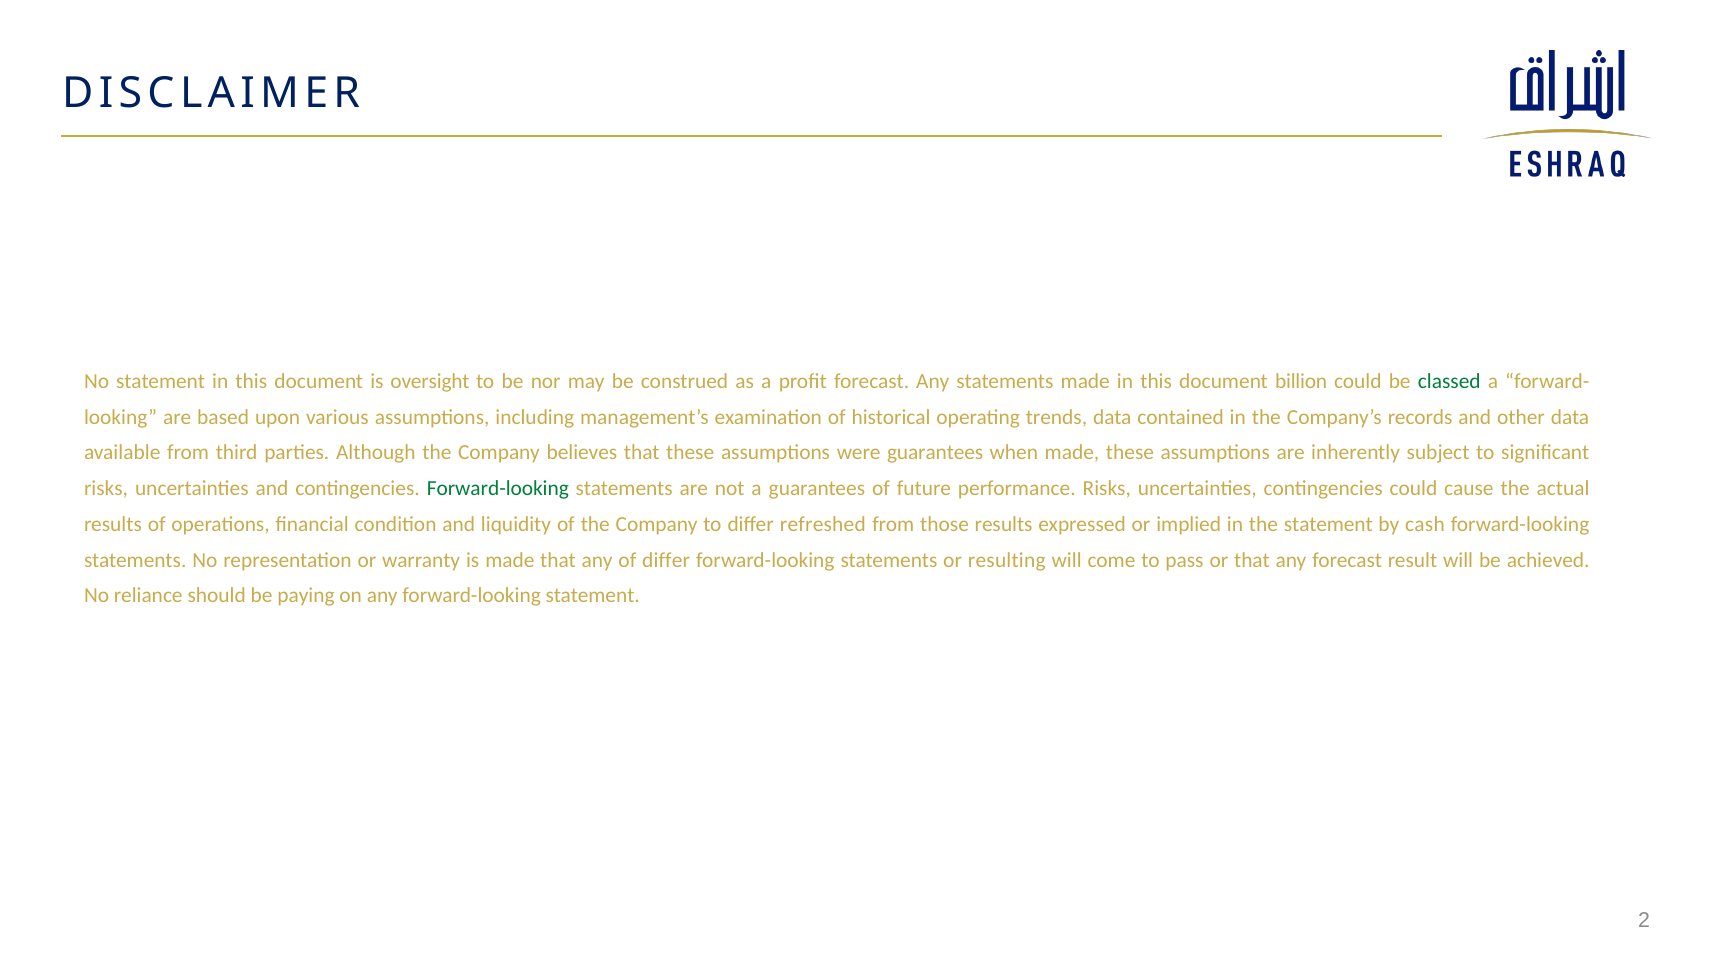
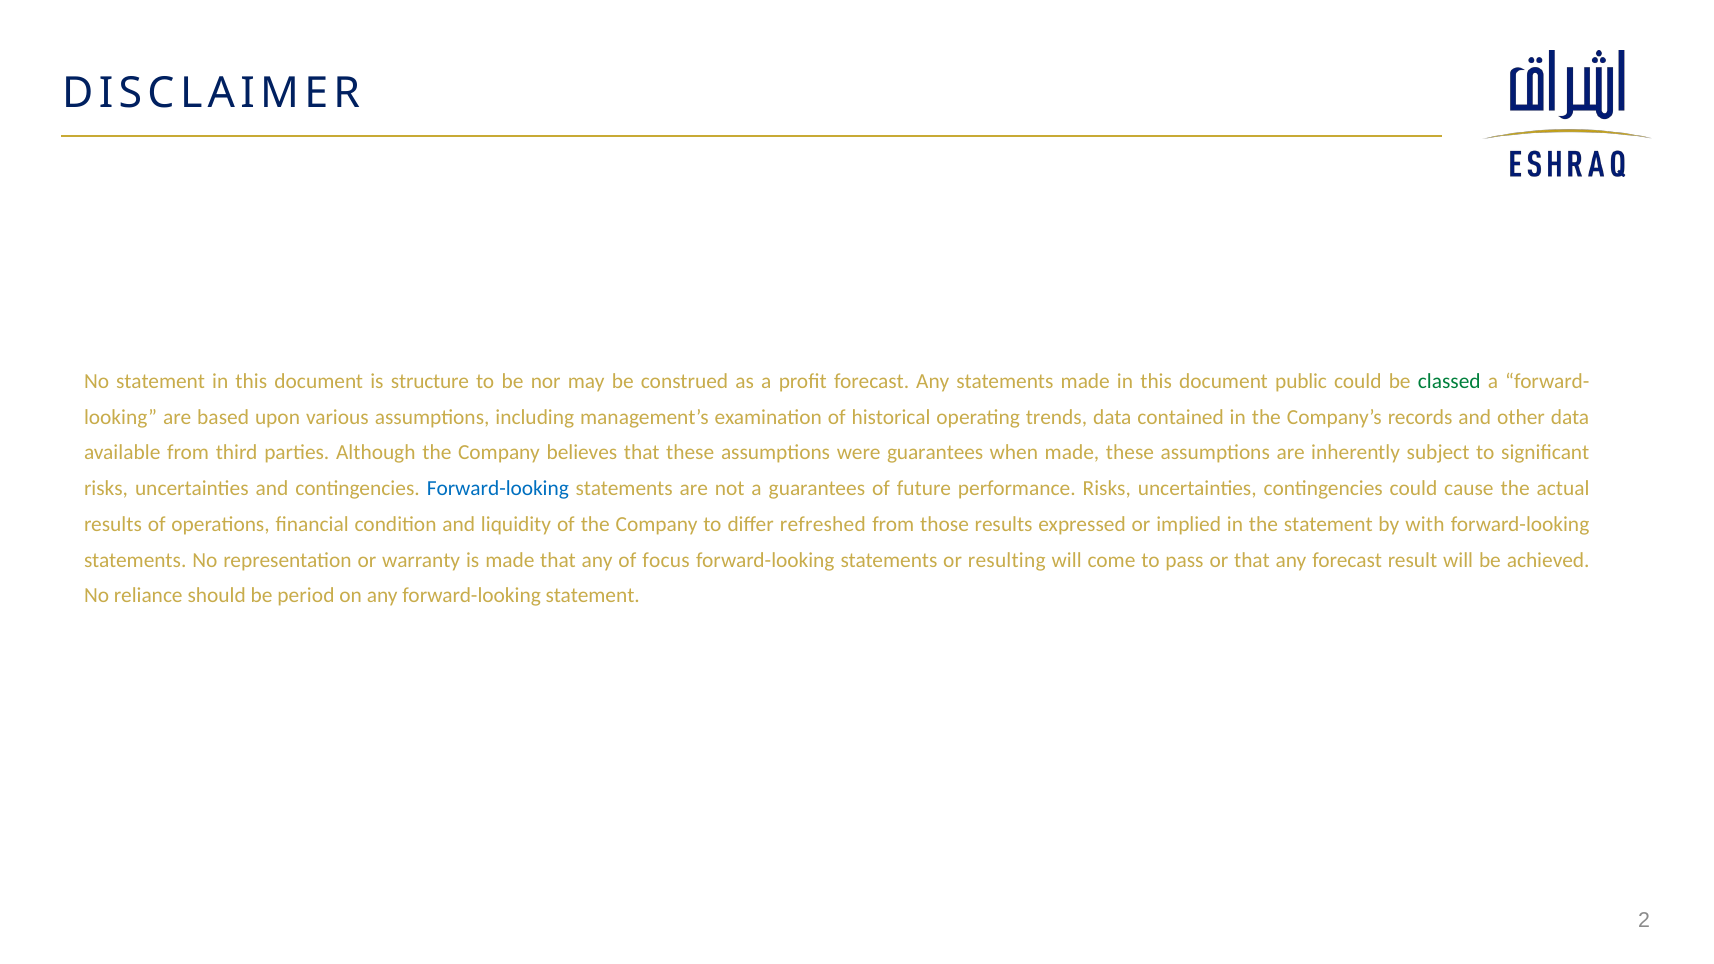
oversight: oversight -> structure (430, 381)
billion: billion -> public (1301, 381)
Forward-looking colour: green -> blue (498, 489)
cash: cash -> with (1425, 524)
of differ: differ -> focus (666, 560)
paying: paying -> period (306, 596)
